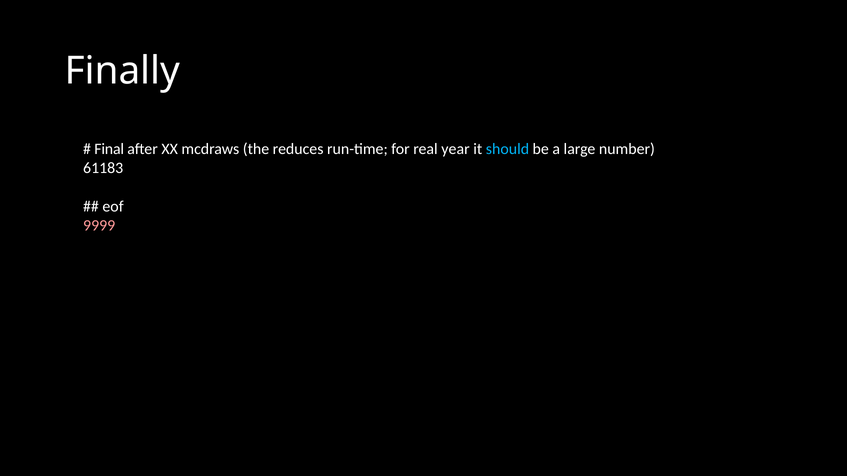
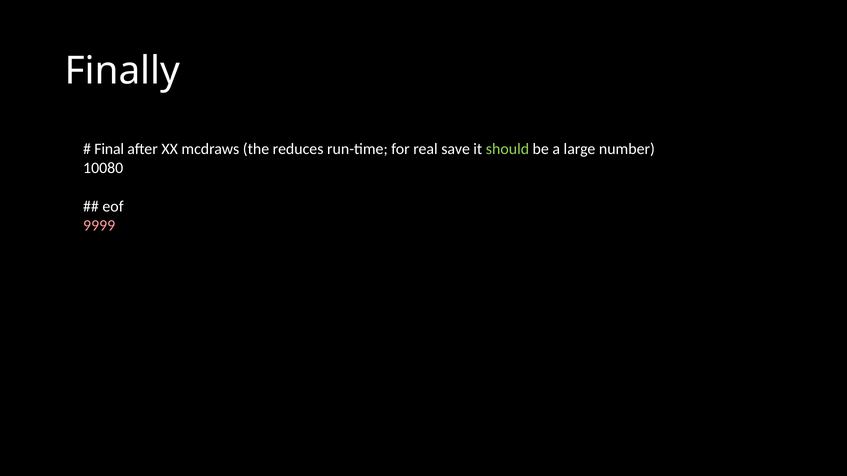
year: year -> save (456, 149)
should colour: light blue -> light green (507, 149)
61183: 61183 -> 10080 (103, 168)
